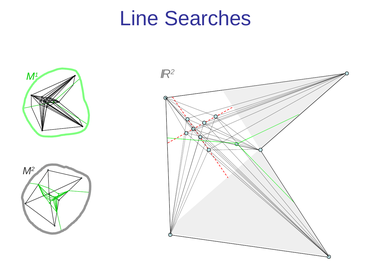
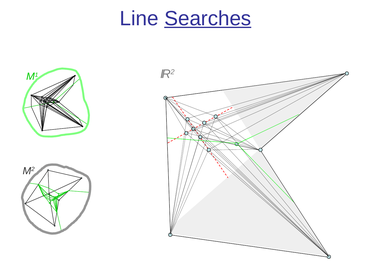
Searches underline: none -> present (208, 18)
